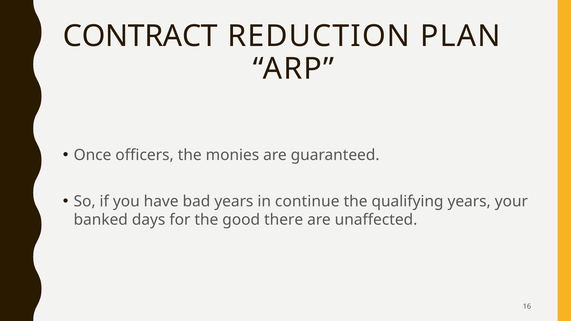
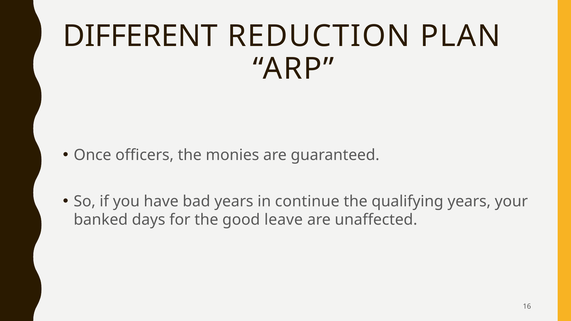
CONTRACT: CONTRACT -> DIFFERENT (140, 36)
there: there -> leave (284, 220)
